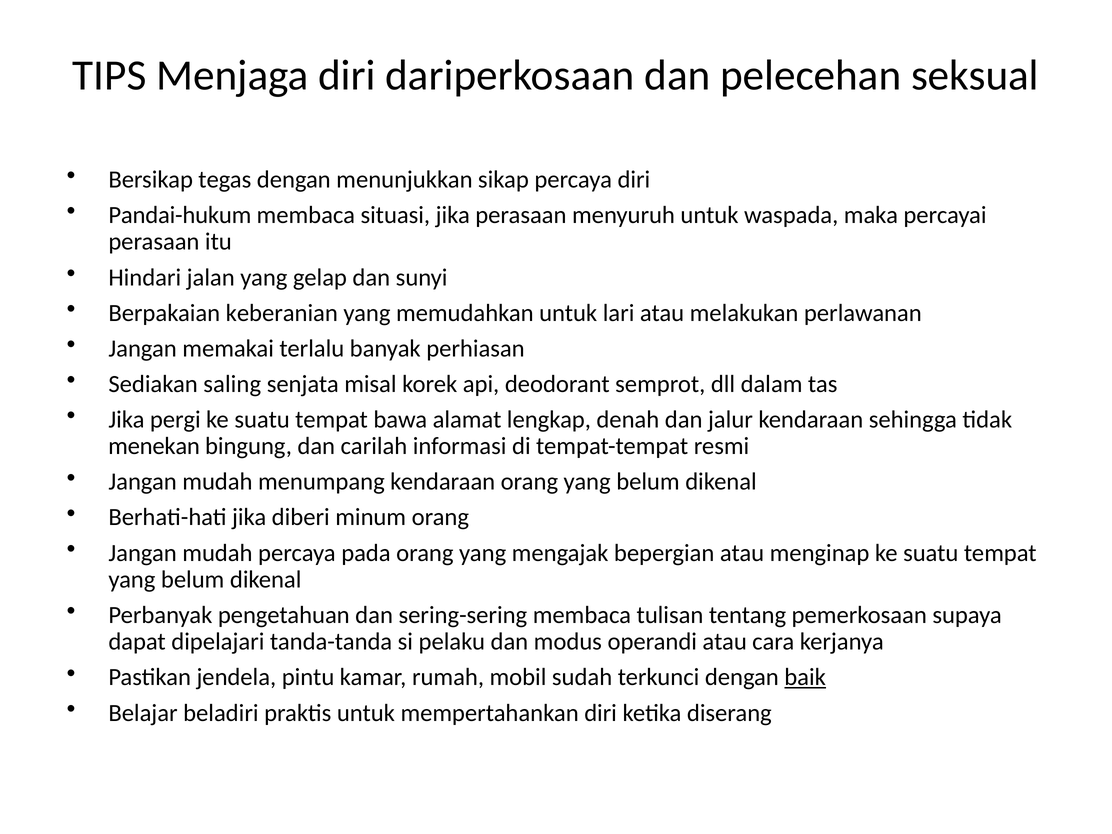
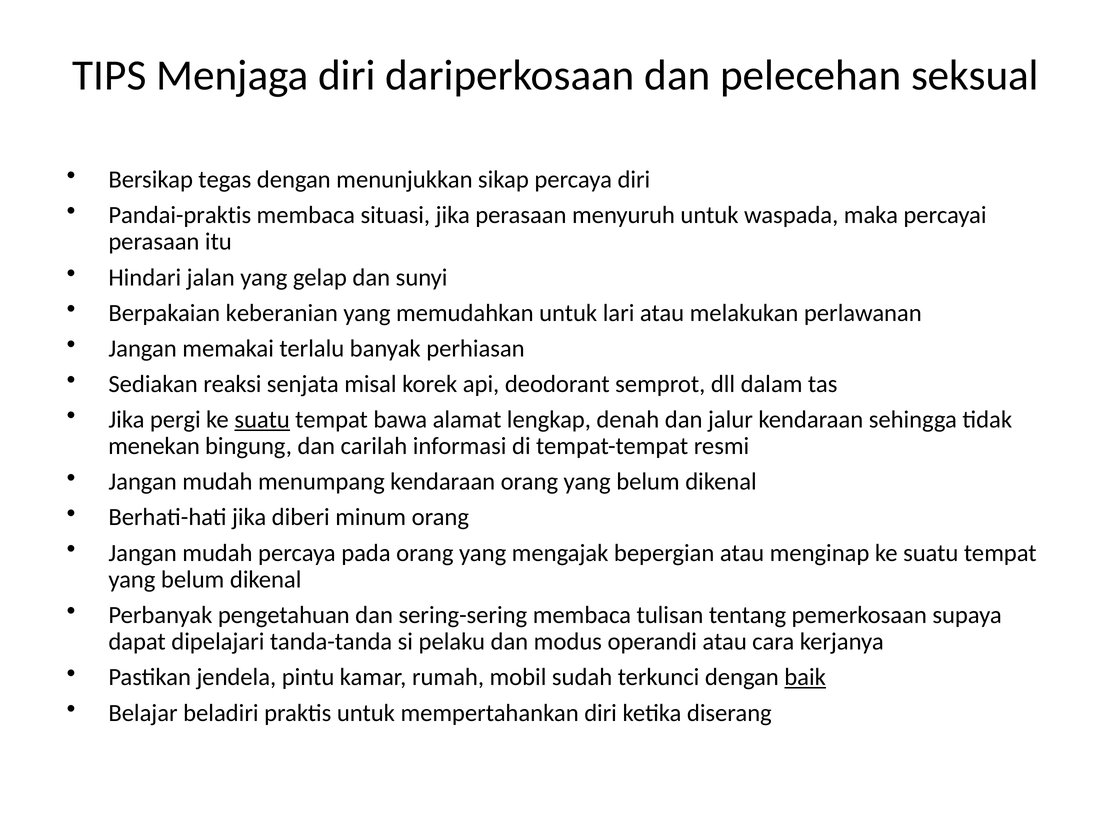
Pandai-hukum: Pandai-hukum -> Pandai-praktis (180, 215)
saling: saling -> reaksi (232, 384)
suatu underline: none -> present (262, 420)
